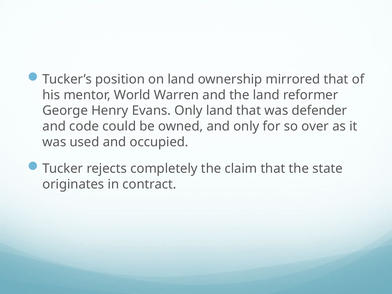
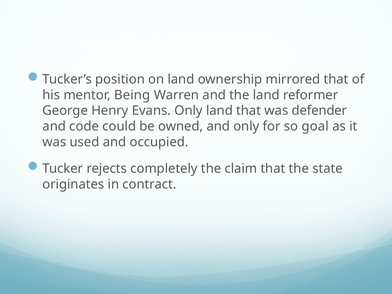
World: World -> Being (132, 95)
over: over -> goal (315, 126)
